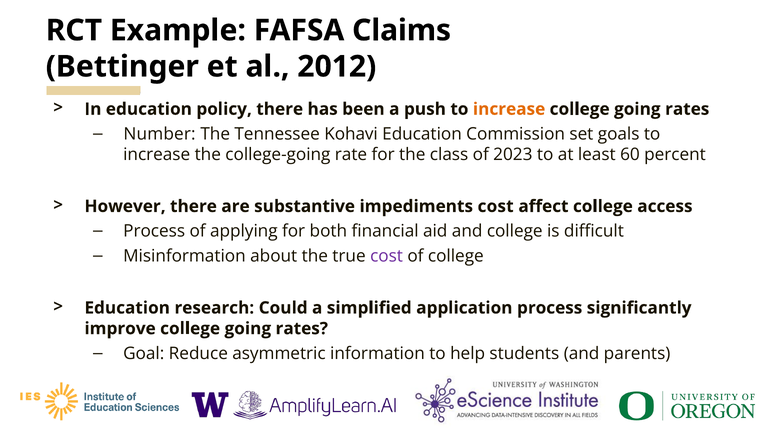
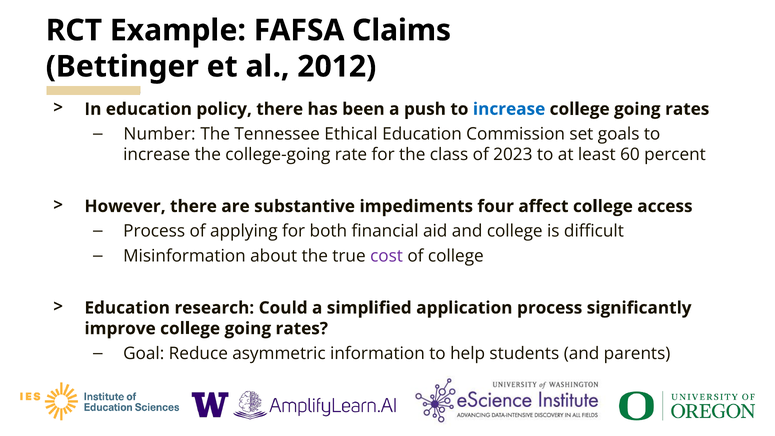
increase colour: orange -> blue (509, 109)
Kohavi: Kohavi -> Ethical (351, 134)
impediments cost: cost -> four (496, 206)
